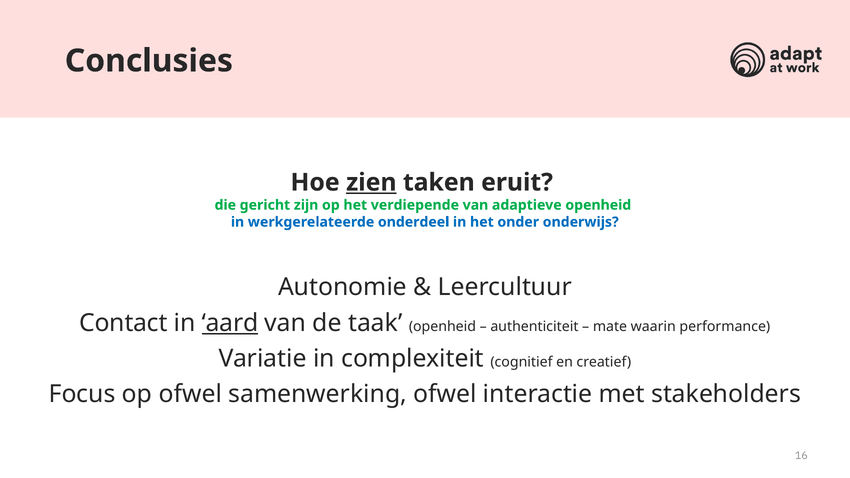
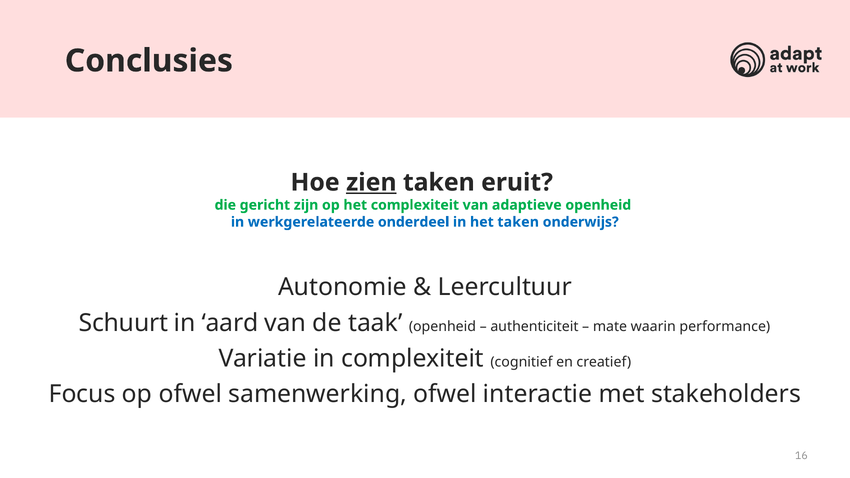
het verdiepende: verdiepende -> complexiteit (415, 205)
het onder: onder -> taken (518, 222)
Contact: Contact -> Schuurt (123, 323)
aard underline: present -> none (230, 323)
